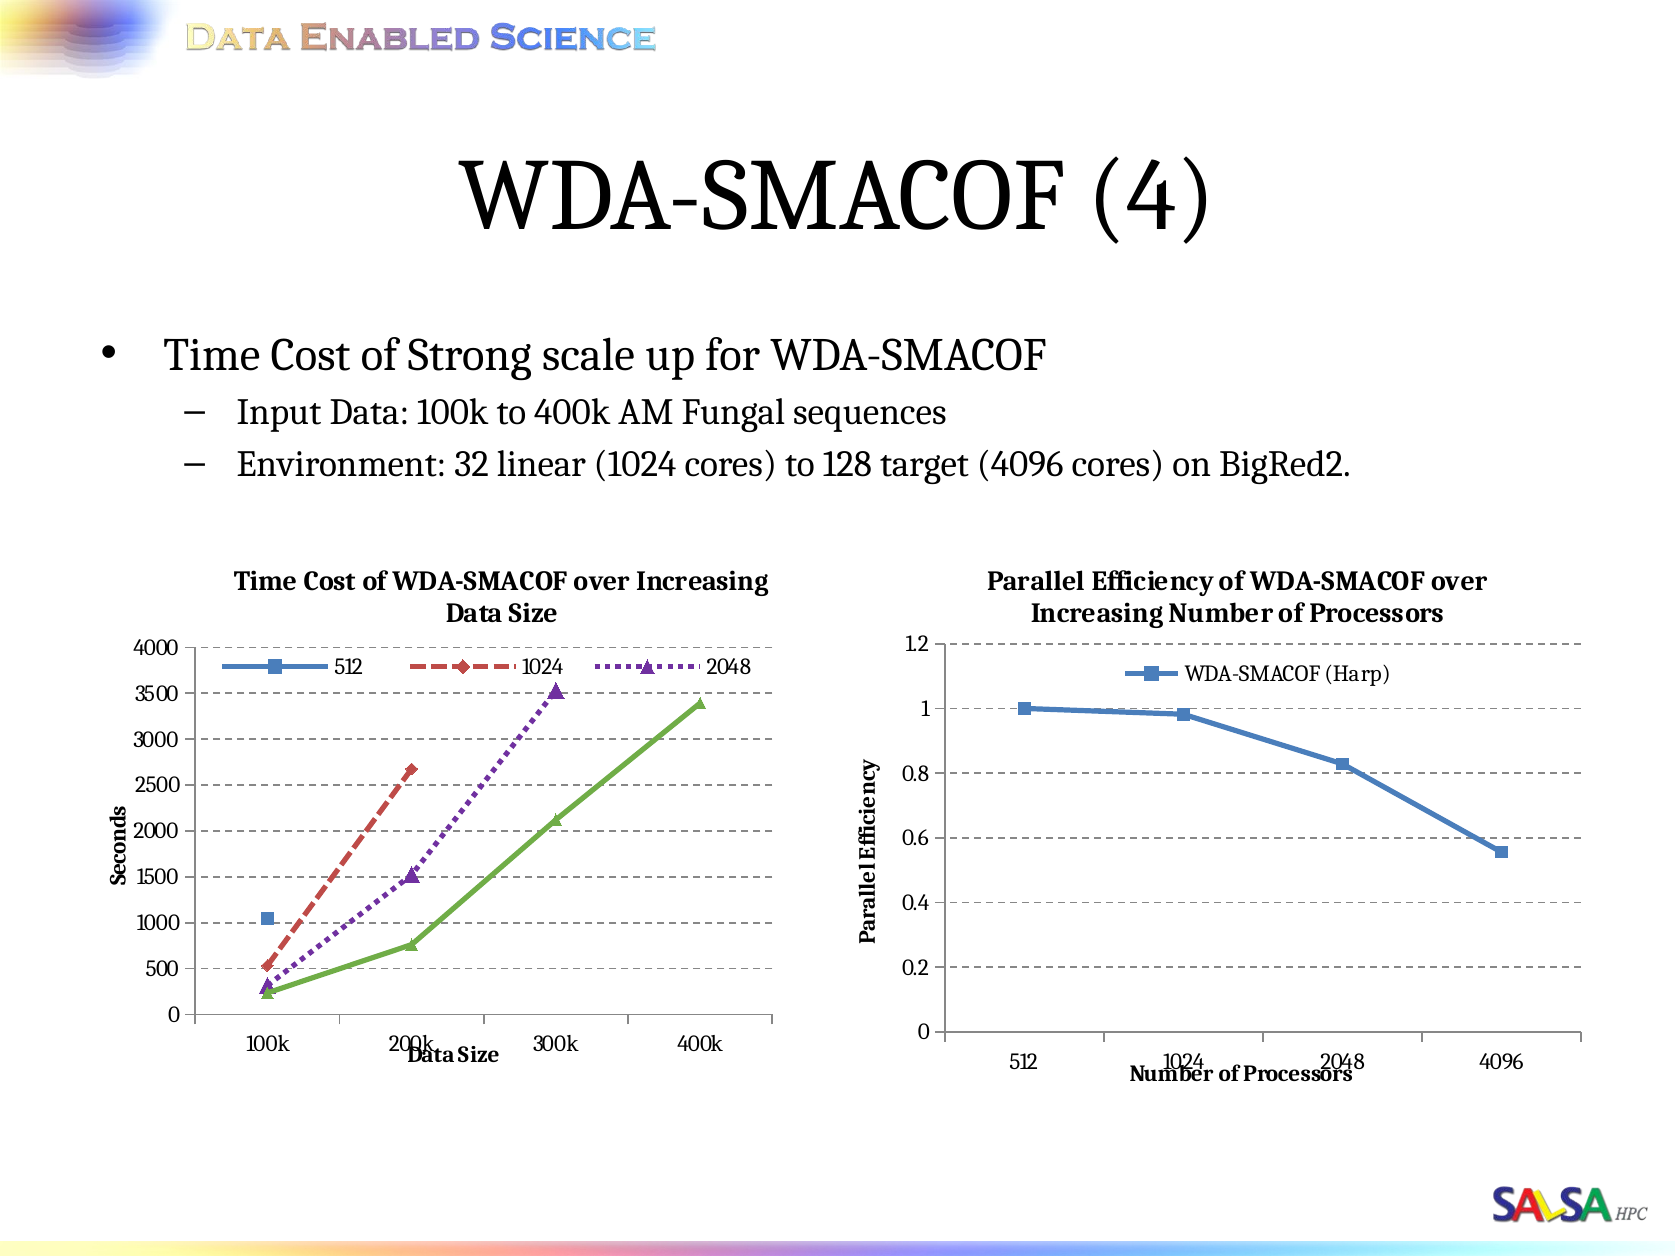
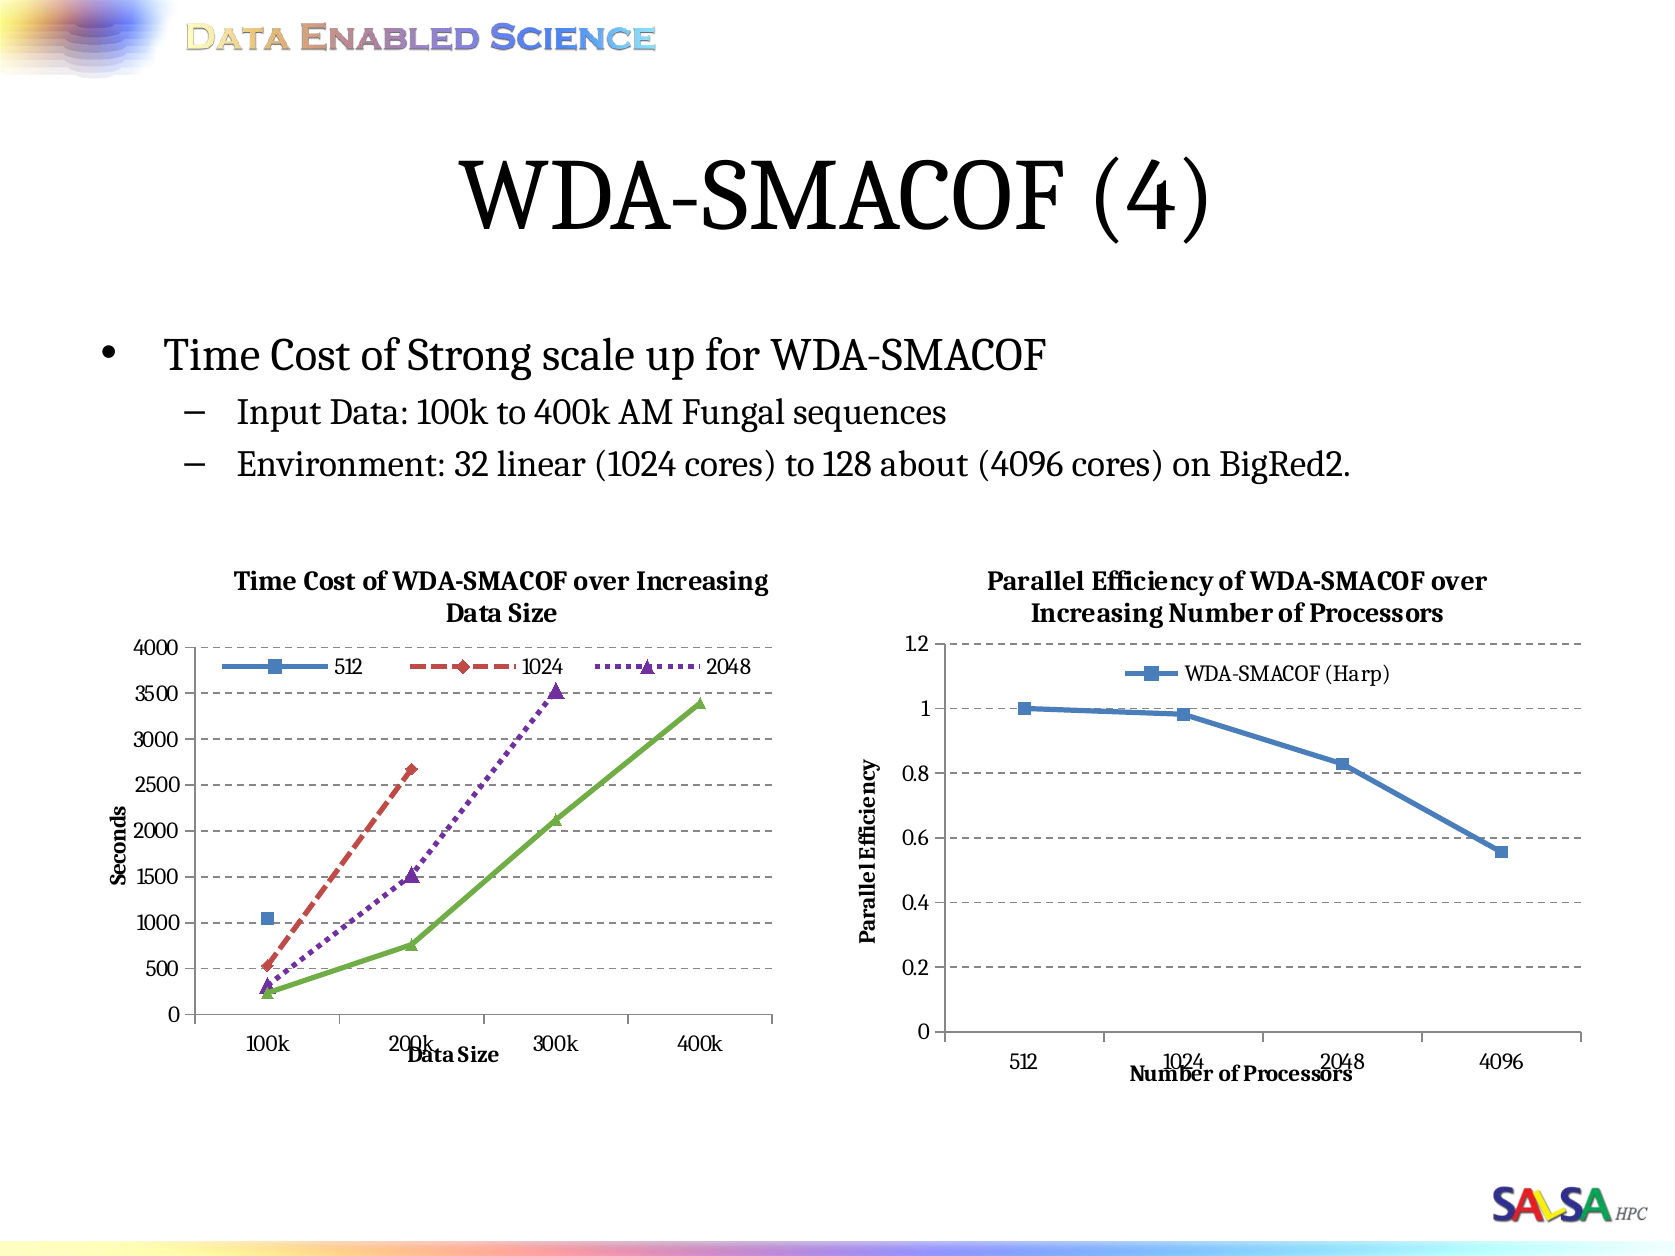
target: target -> about (924, 464)
